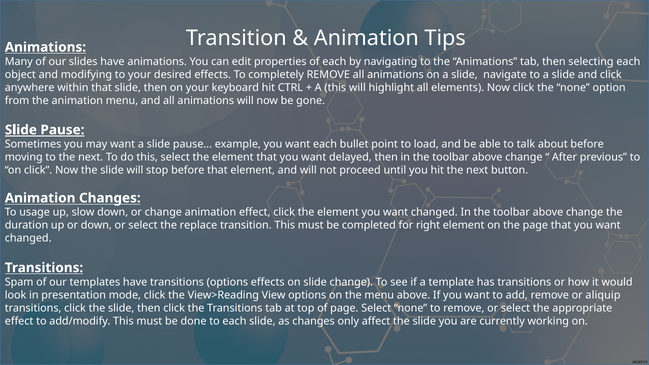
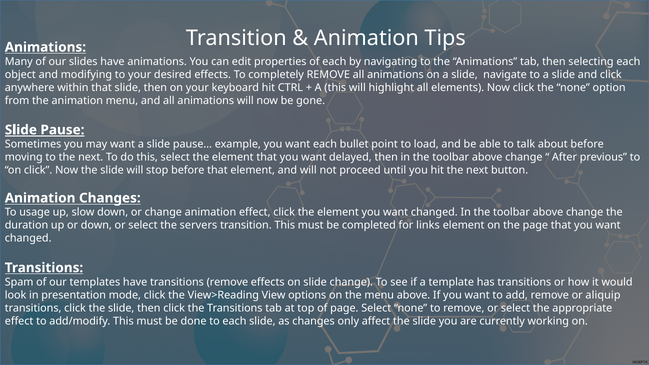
replace: replace -> servers (198, 225)
right: right -> links (428, 225)
transitions options: options -> remove (227, 282)
